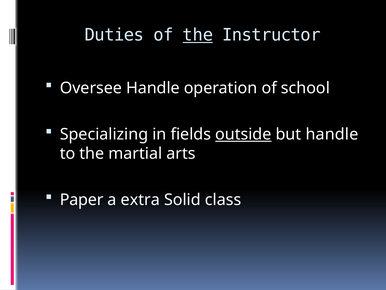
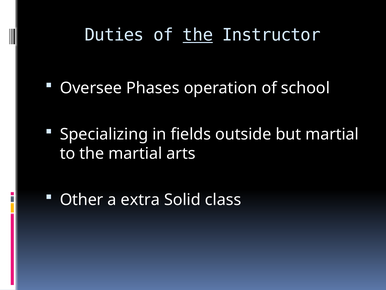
Oversee Handle: Handle -> Phases (153, 88)
outside underline: present -> none (243, 134)
but handle: handle -> martial (332, 134)
Paper: Paper -> Other (82, 199)
